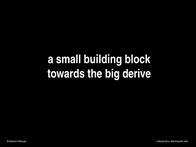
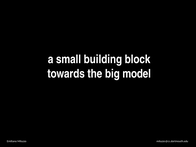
derive: derive -> model (137, 74)
